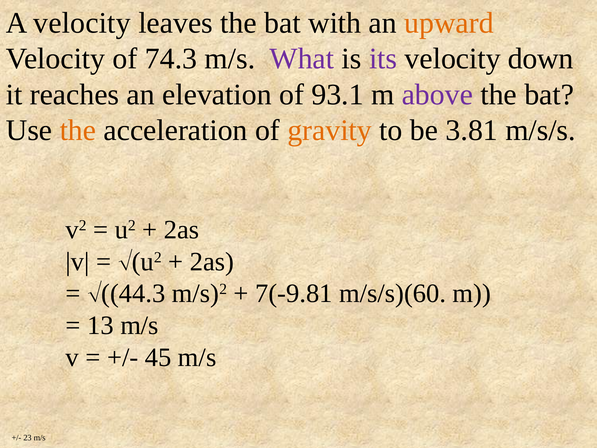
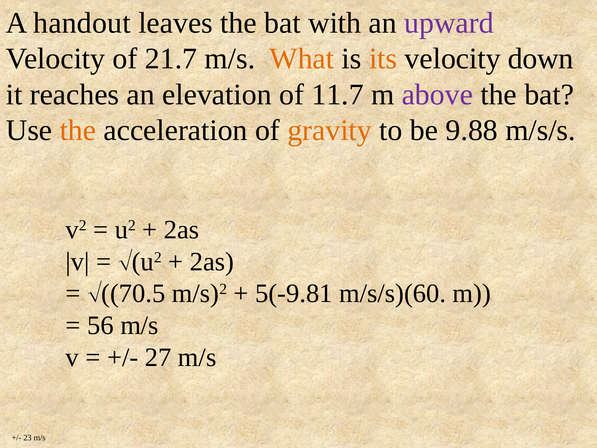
A velocity: velocity -> handout (82, 23)
upward colour: orange -> purple (449, 23)
74.3: 74.3 -> 21.7 (171, 59)
What colour: purple -> orange (302, 59)
its colour: purple -> orange (383, 59)
93.1: 93.1 -> 11.7 (338, 95)
3.81: 3.81 -> 9.88 (472, 130)
44.3: 44.3 -> 70.5 (133, 293)
7(-9.81: 7(-9.81 -> 5(-9.81 (294, 293)
13: 13 -> 56 (100, 325)
45: 45 -> 27 (158, 357)
